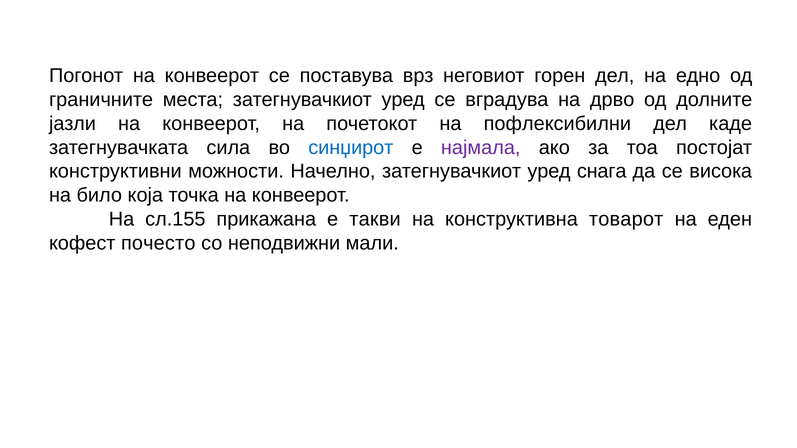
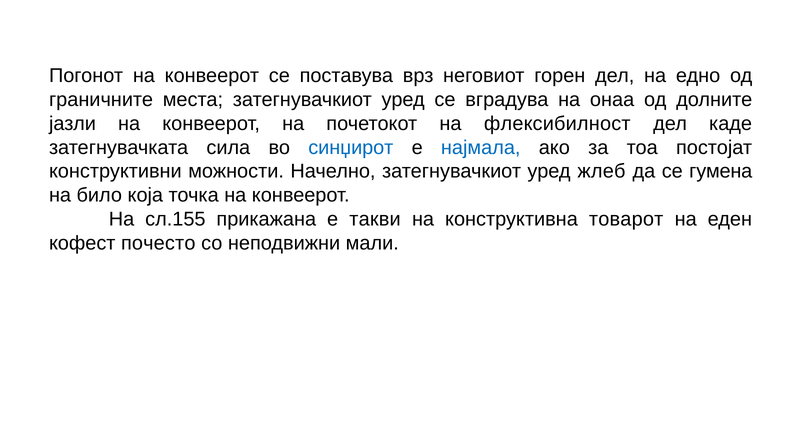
дрво: дрво -> онаа (612, 100)
пофлексибилни: пофлексибилни -> флексибилност (557, 124)
најмала colour: purple -> blue (481, 148)
снага: снага -> жлеб (601, 171)
висока: висока -> гумена (721, 171)
